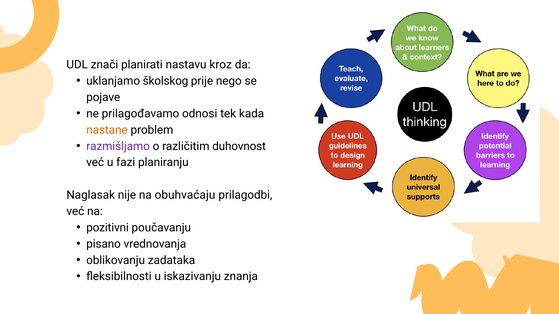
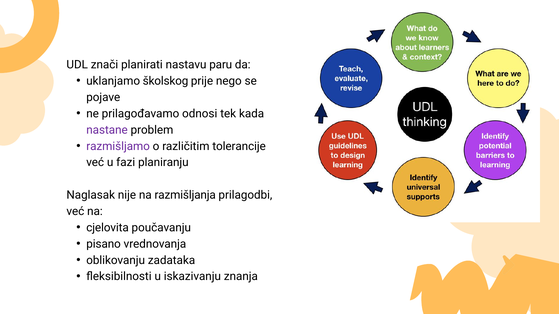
kroz: kroz -> paru (221, 65)
nastane colour: orange -> purple (107, 130)
duhovnost: duhovnost -> tolerancije (239, 146)
obuhvaćaju: obuhvaćaju -> razmišljanja (185, 195)
pozitivni: pozitivni -> cjelovita (108, 228)
